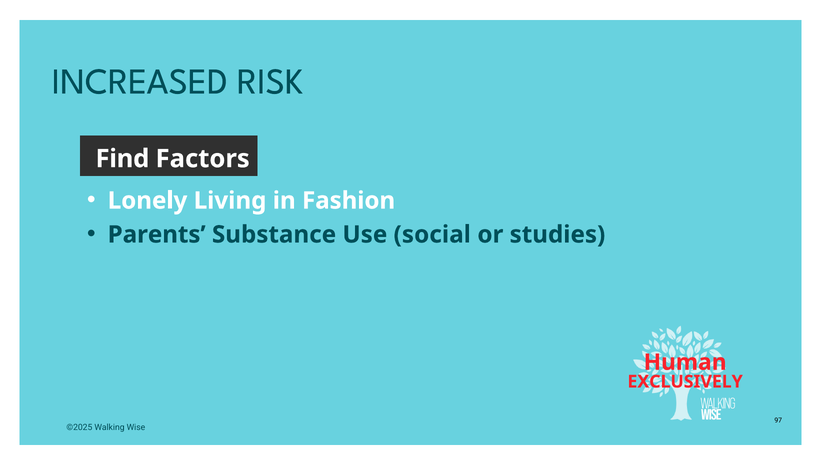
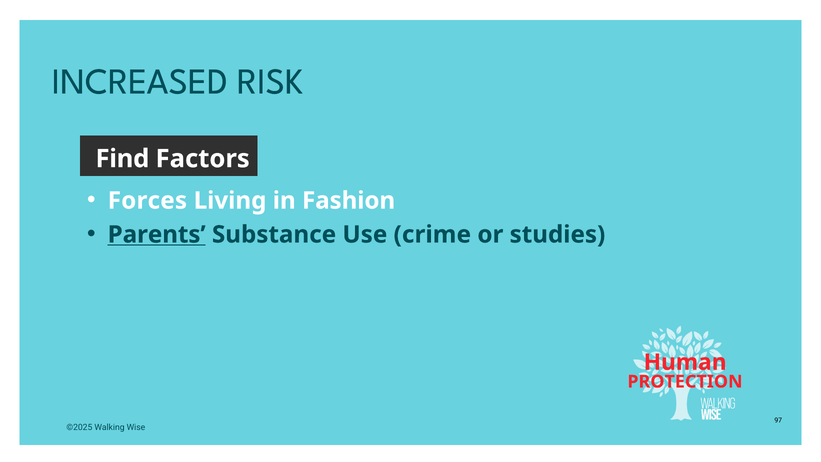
Lonely: Lonely -> Forces (147, 201)
Parents underline: none -> present (157, 234)
social: social -> crime (432, 234)
EXCLUSIVELY: EXCLUSIVELY -> PROTECTION (685, 382)
